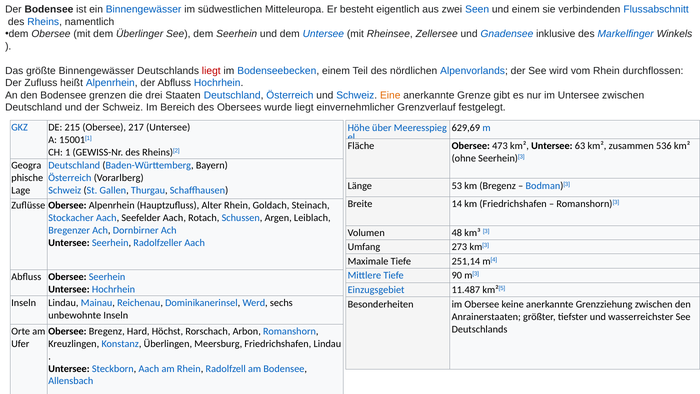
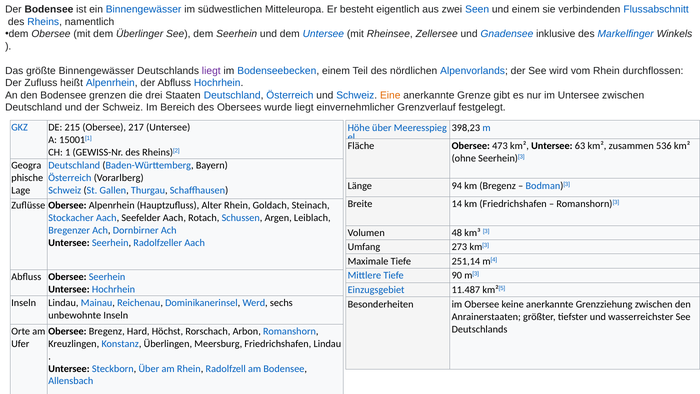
liegt colour: red -> purple (211, 71)
629,69: 629,69 -> 398,23 (466, 128)
53: 53 -> 94 (457, 186)
Steckborn Aach: Aach -> Über (149, 368)
